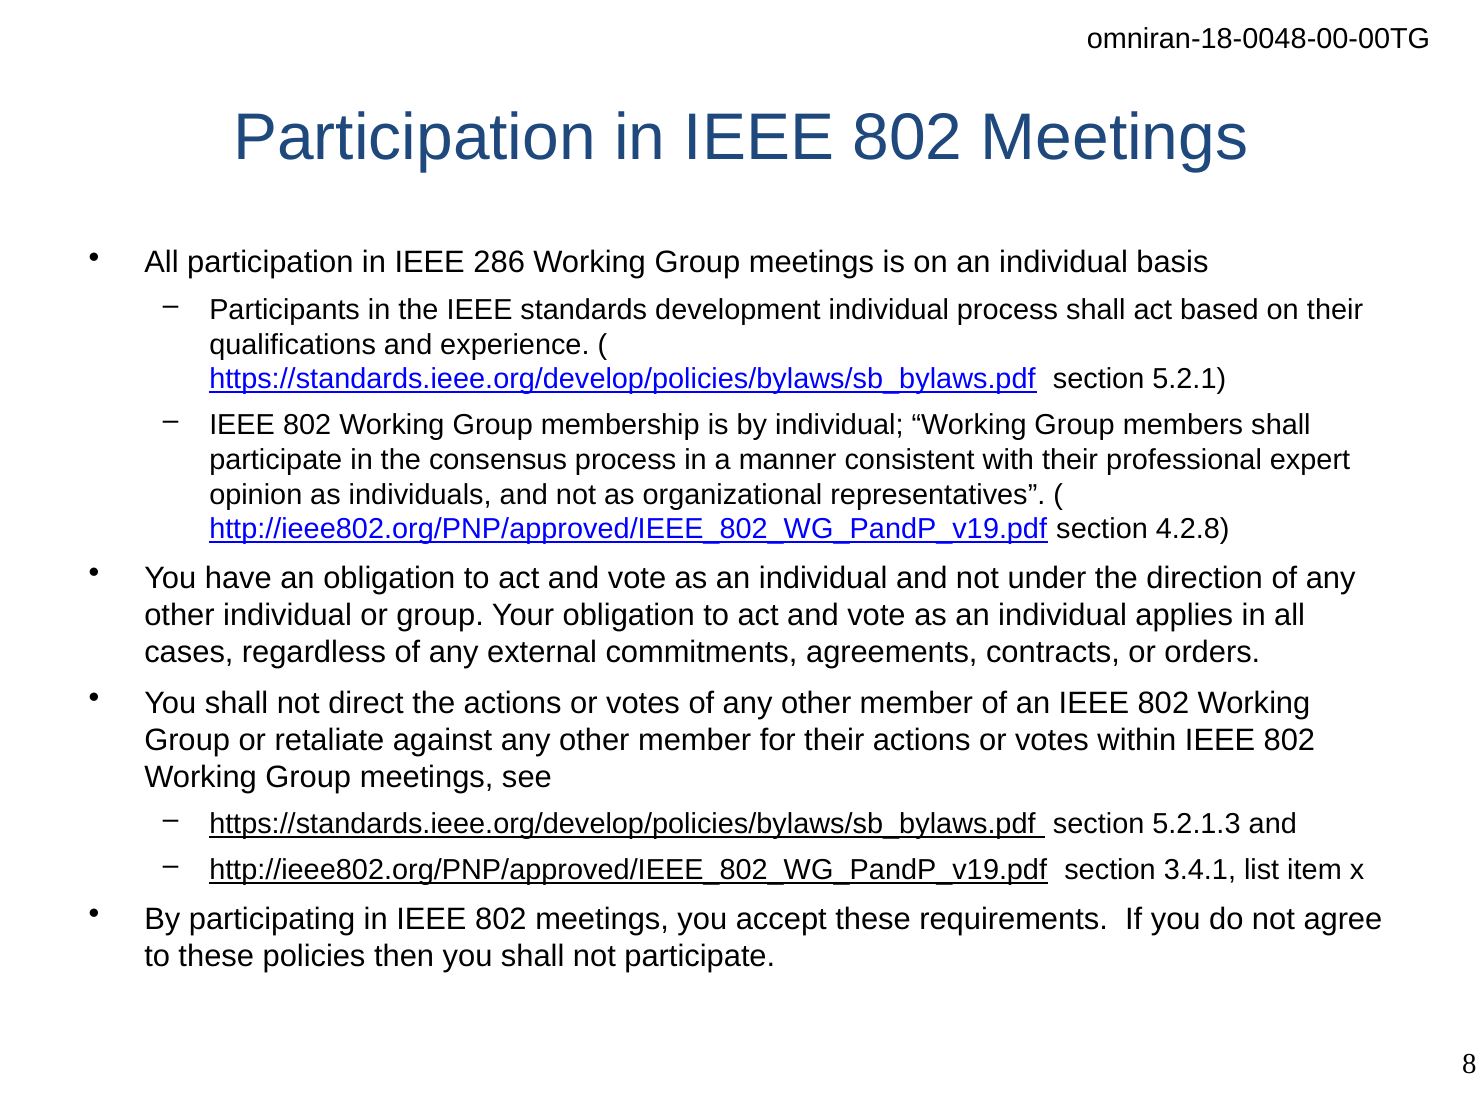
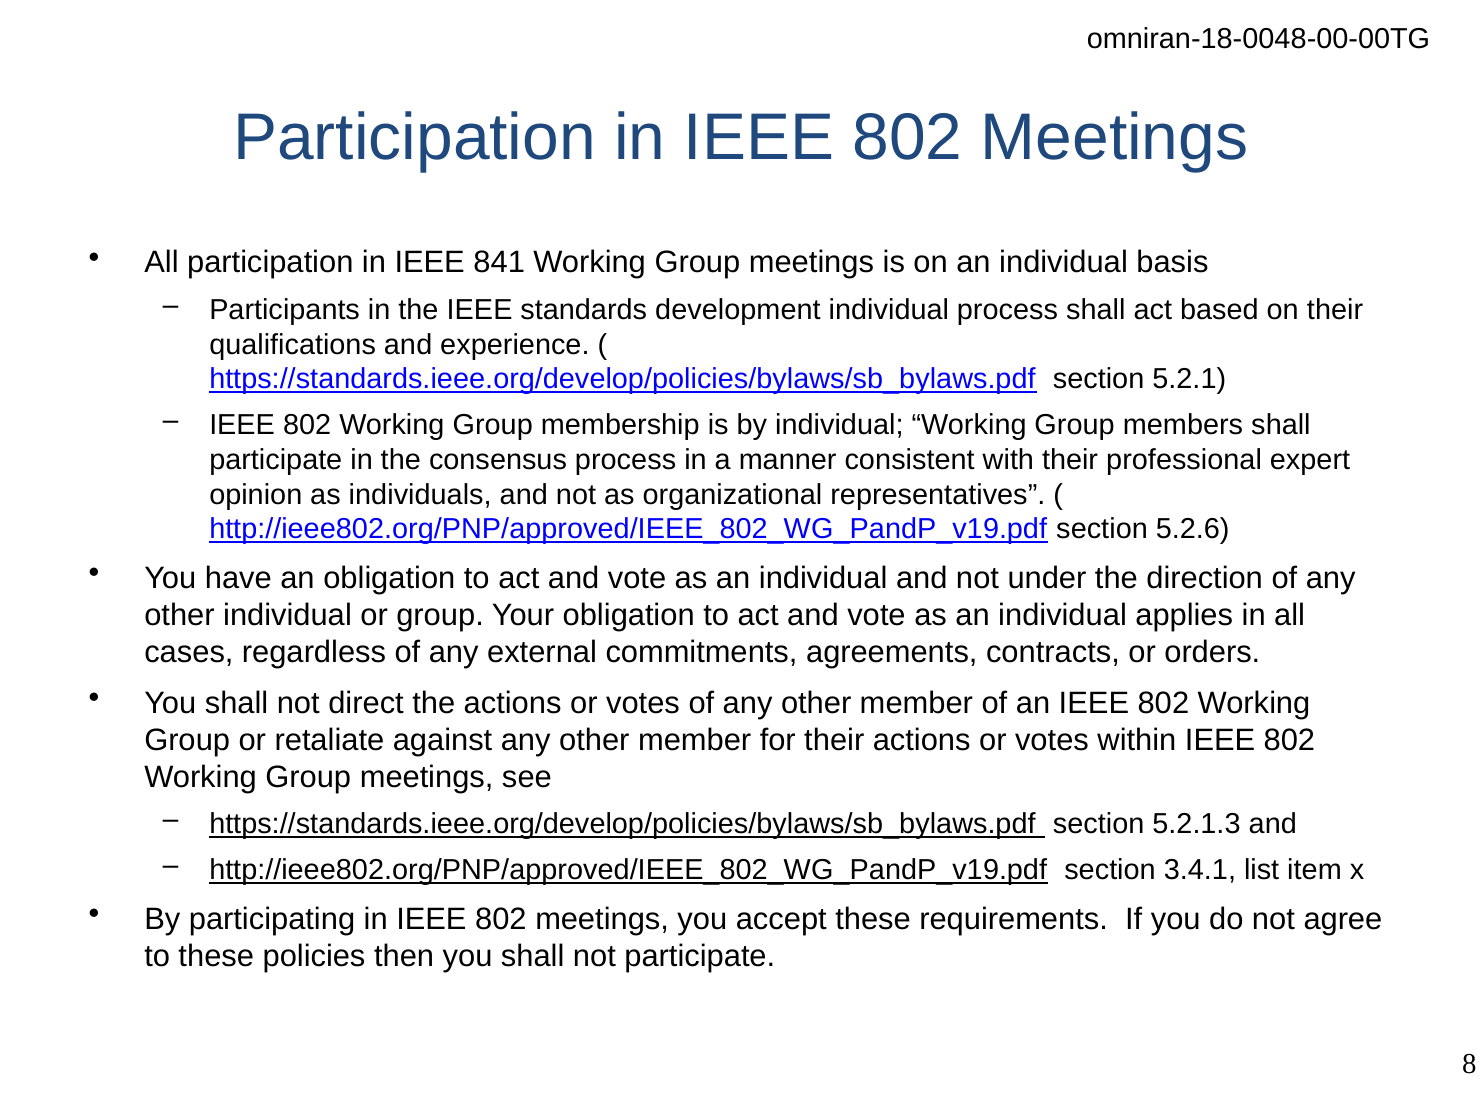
286: 286 -> 841 (499, 263)
4.2.8: 4.2.8 -> 5.2.6 (1193, 529)
